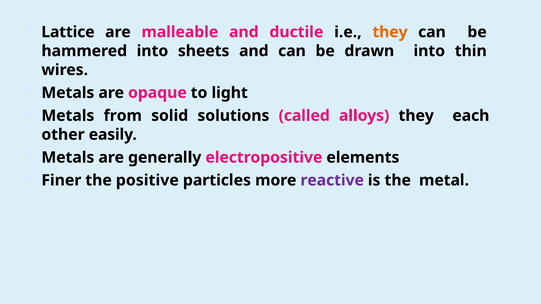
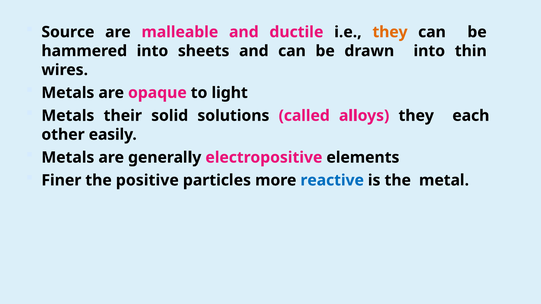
Lattice: Lattice -> Source (68, 32)
from: from -> their (123, 116)
reactive colour: purple -> blue (332, 180)
